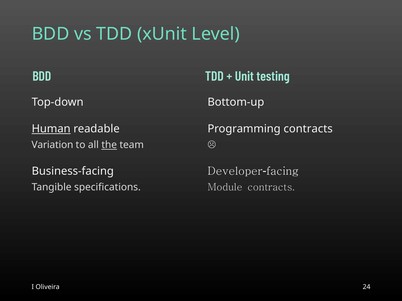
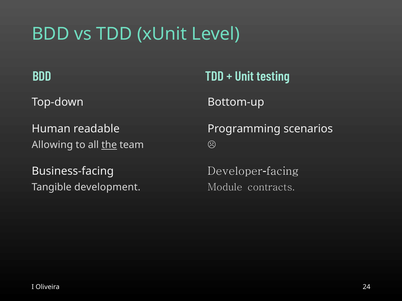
Human underline: present -> none (51, 129)
Programming contracts: contracts -> scenarios (308, 129)
Variation: Variation -> Allowing (52, 145)
specifications: specifications -> development (107, 187)
